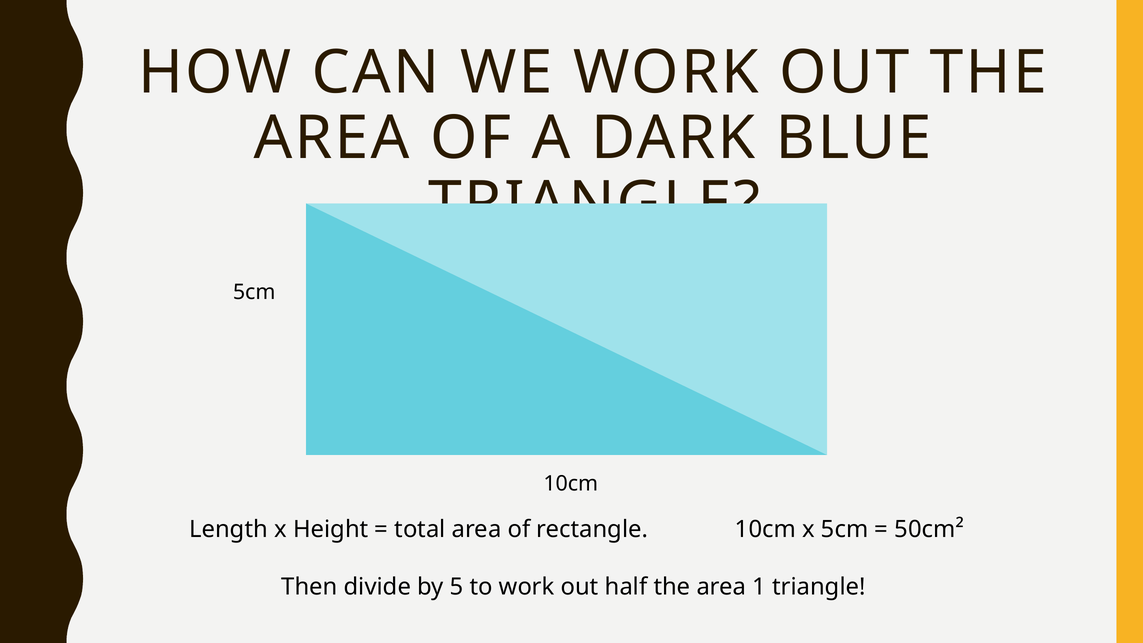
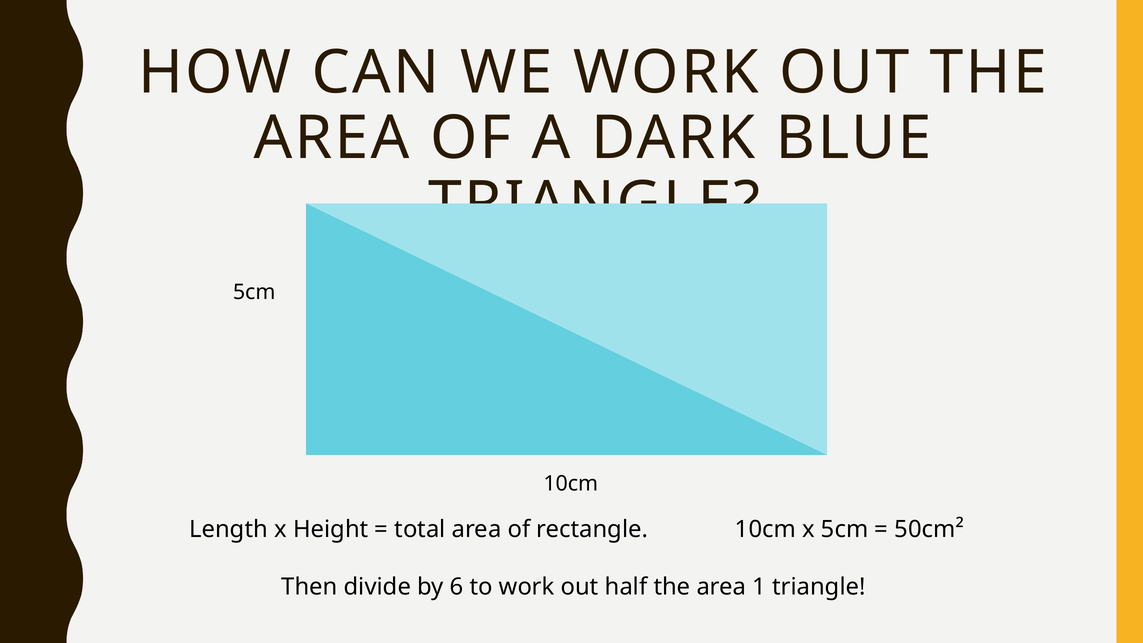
5: 5 -> 6 (457, 587)
